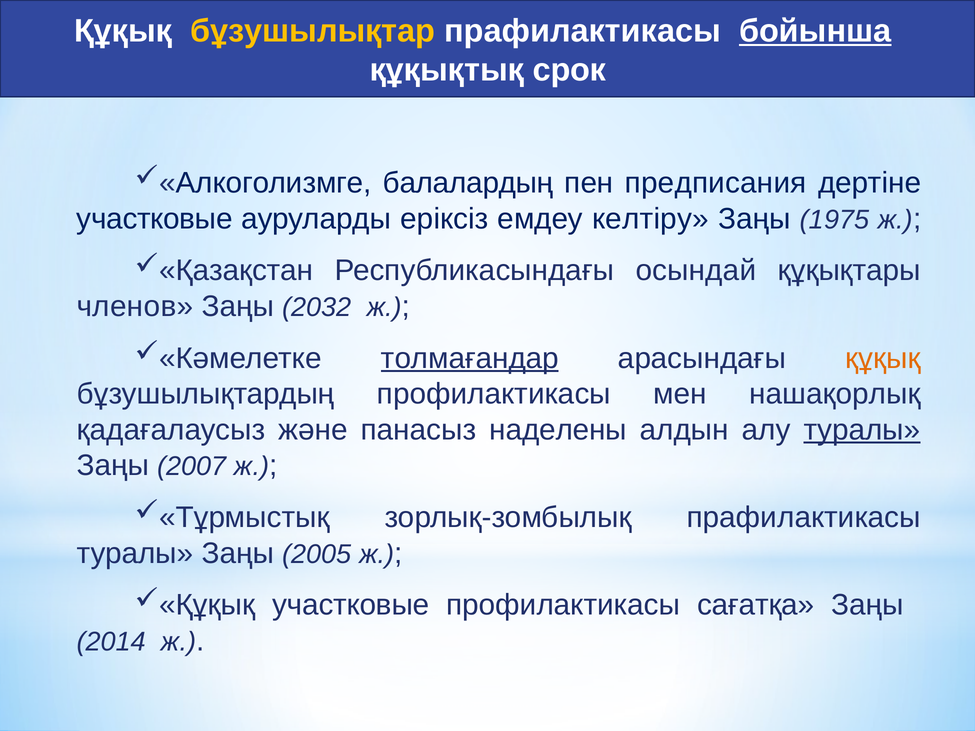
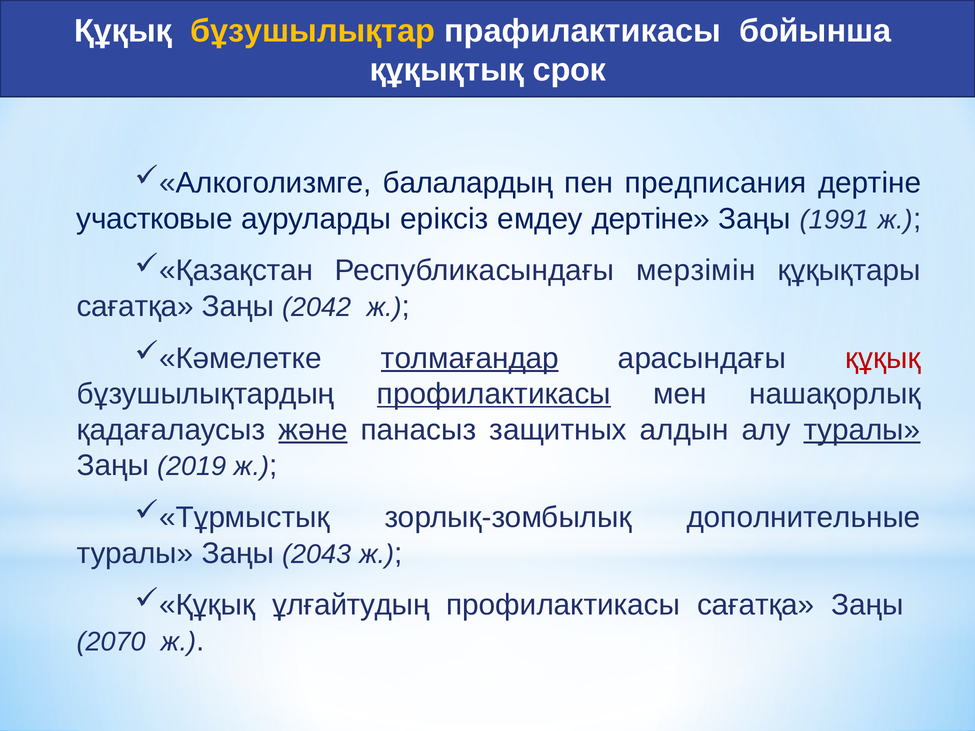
бойынша underline: present -> none (815, 31)
емдеу келтіру: келтіру -> дертiне (651, 219)
1975: 1975 -> 1991 (835, 220)
осындай: осындай -> мерзімін (696, 271)
членов: членов -> сағатқа (135, 306)
2032: 2032 -> 2042 (317, 307)
құқық colour: orange -> red (883, 358)
профилактикасы underline: none -> present (494, 394)
және underline: none -> present (313, 430)
наделены: наделены -> защитных (558, 430)
2007: 2007 -> 2019 (192, 467)
зорлық-зомбылық прафилактикасы: прафилактикасы -> дополнительные (804, 518)
2005: 2005 -> 2043 (317, 554)
участковые: участковые -> ұлғайтудың (351, 605)
2014: 2014 -> 2070 (111, 642)
